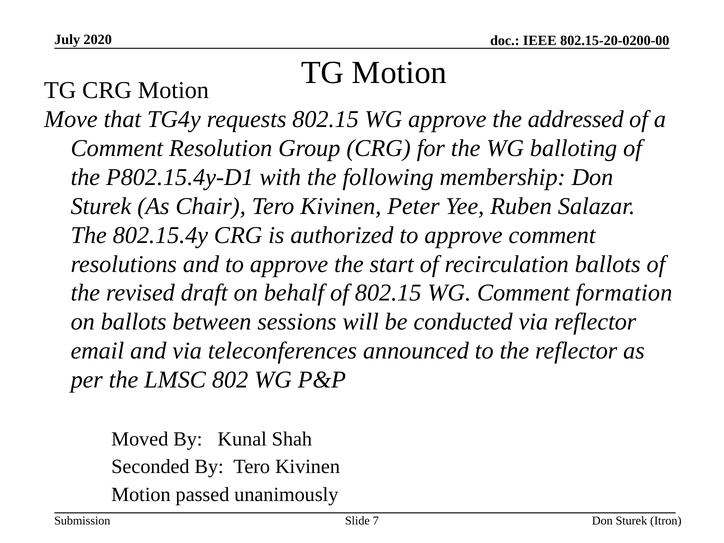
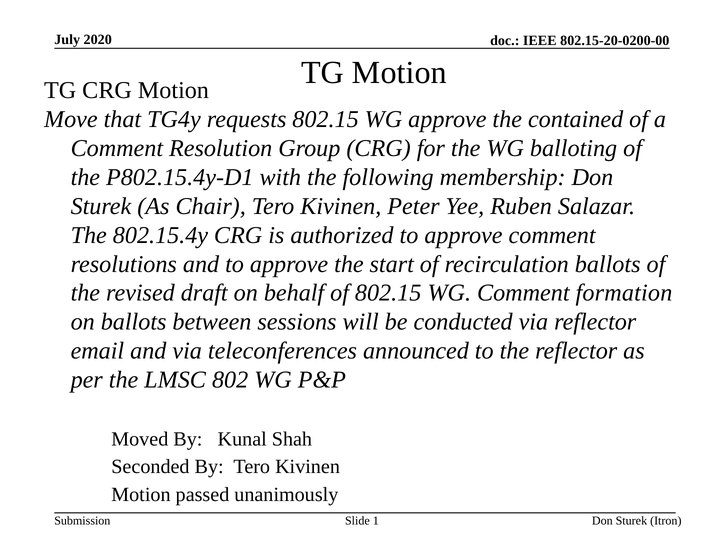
addressed: addressed -> contained (576, 119)
7: 7 -> 1 (376, 521)
